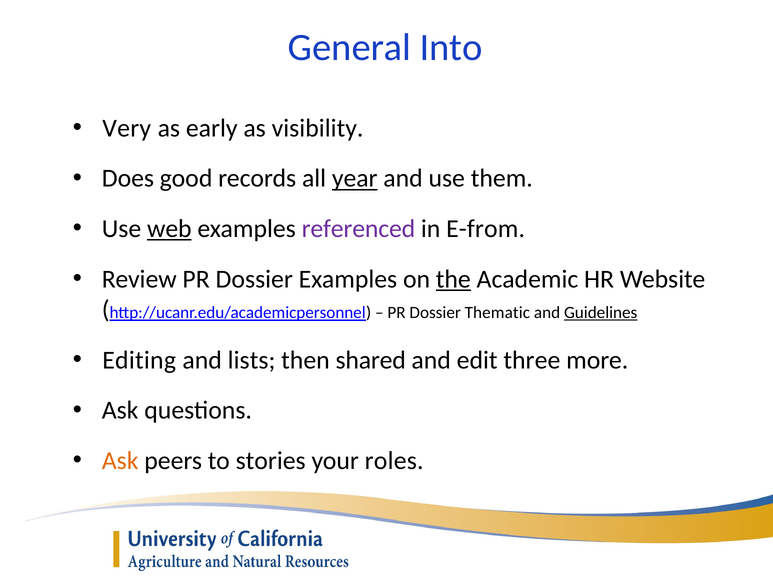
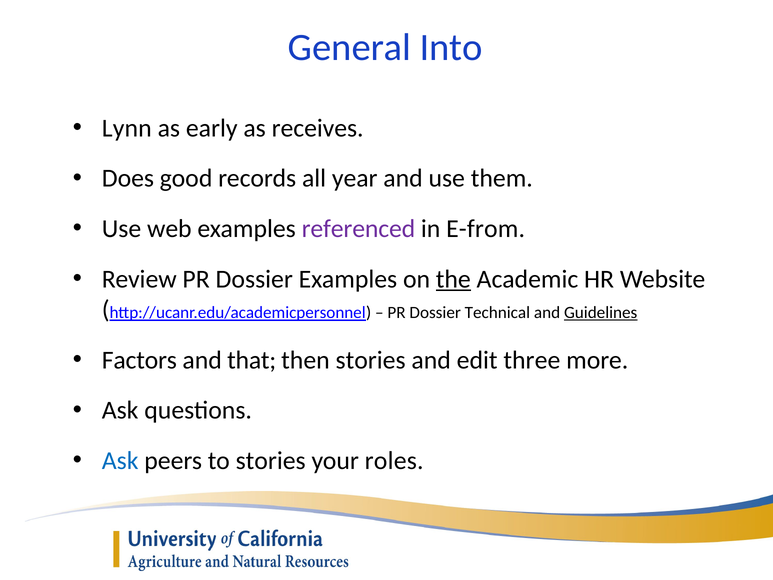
Very: Very -> Lynn (127, 128)
visibility: visibility -> receives (318, 128)
year underline: present -> none (355, 178)
web underline: present -> none (169, 229)
Thematic: Thematic -> Technical (497, 313)
Editing: Editing -> Factors (139, 360)
lists: lists -> that (252, 360)
then shared: shared -> stories (371, 360)
Ask colour: orange -> blue (120, 461)
